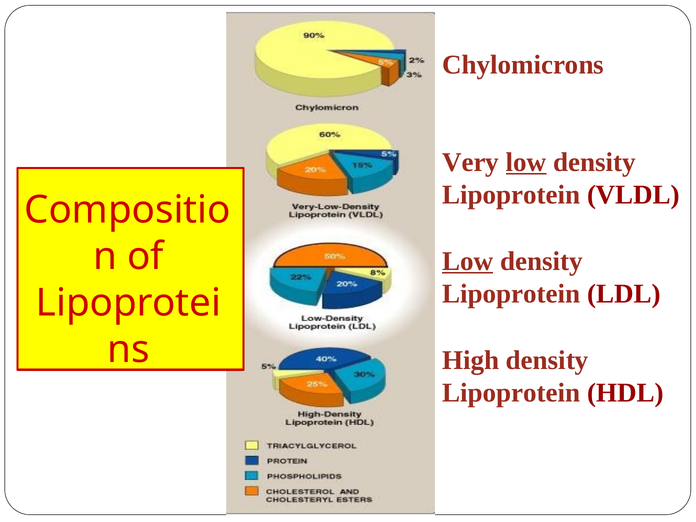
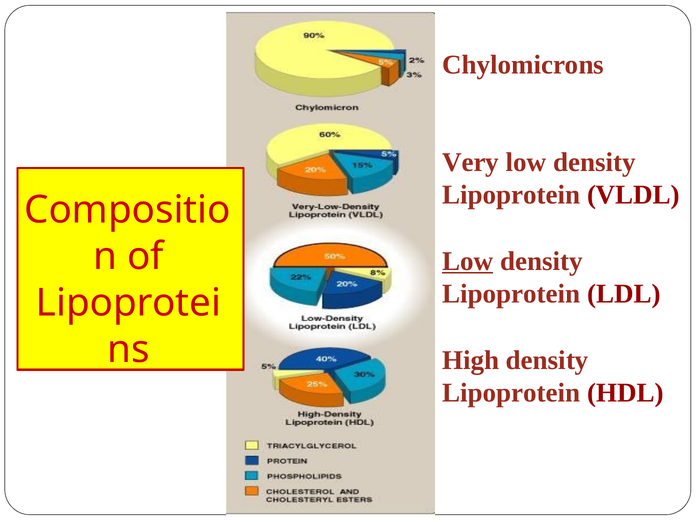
low underline: present -> none (526, 162)
